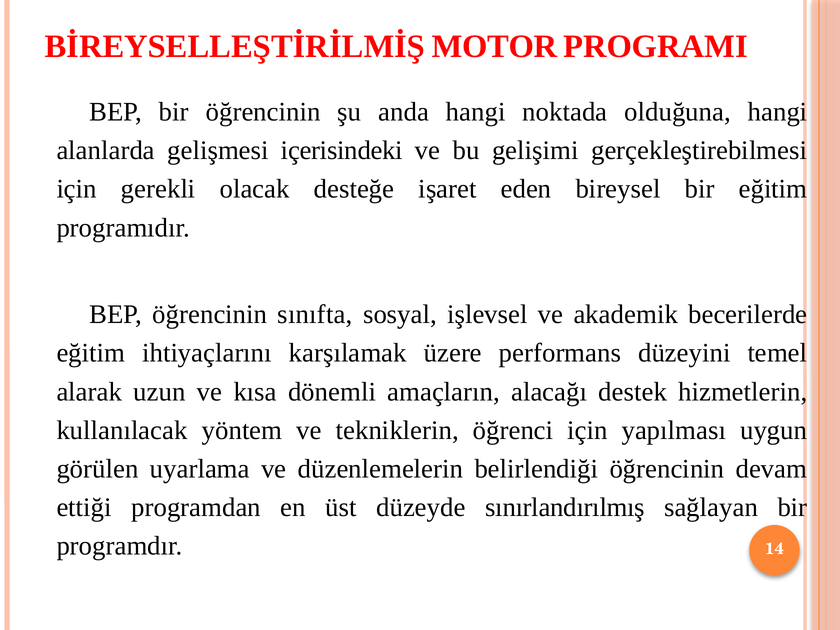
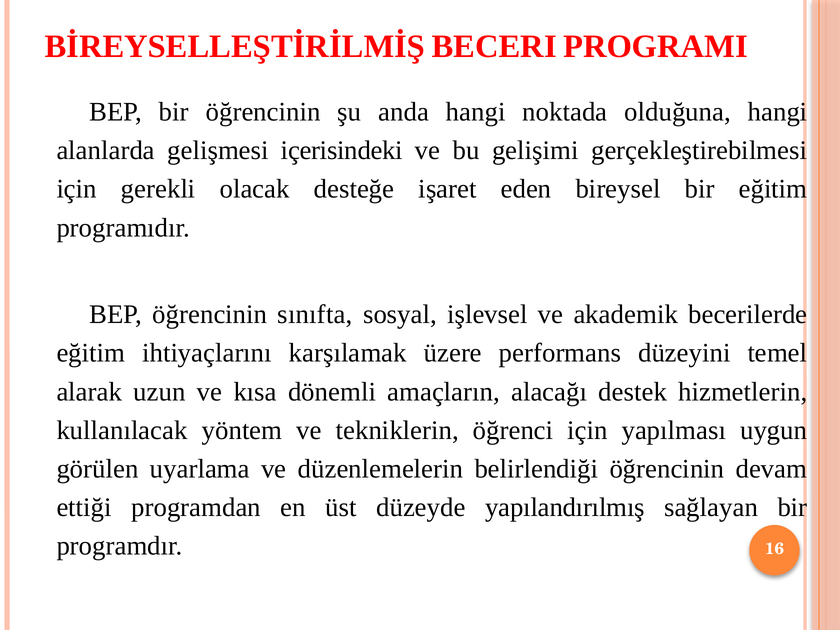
MOTOR: MOTOR -> BECERI (494, 46)
sınırlandırılmış: sınırlandırılmış -> yapılandırılmış (565, 508)
14: 14 -> 16 (775, 549)
